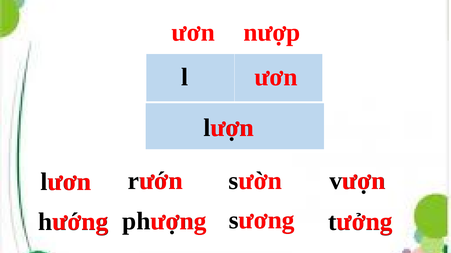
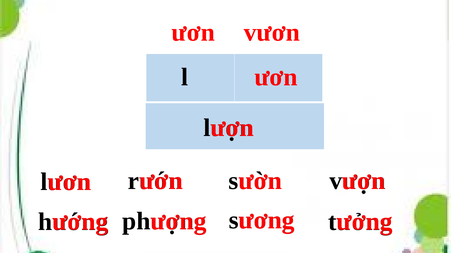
nượp: nượp -> vươn (272, 33)
